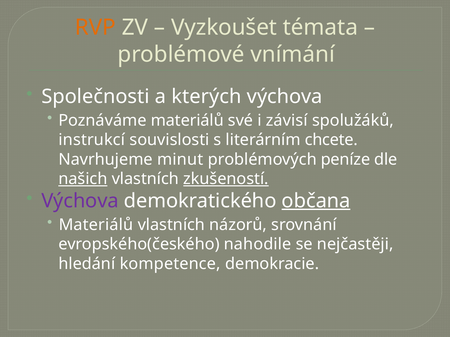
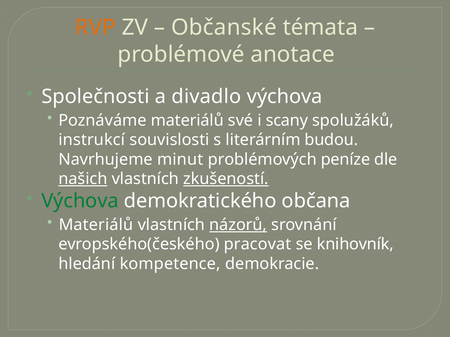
Vyzkoušet: Vyzkoušet -> Občanské (224, 28)
vnímání: vnímání -> anotace (293, 55)
kterých: kterých -> divadlo (206, 97)
závisí: závisí -> scany (287, 121)
chcete: chcete -> budou (331, 140)
Výchova colour: purple -> green (80, 201)
občana underline: present -> none (316, 201)
názorů underline: none -> present (238, 225)
nahodile: nahodile -> pracovat (258, 245)
nejčastěji: nejčastěji -> knihovník (355, 245)
